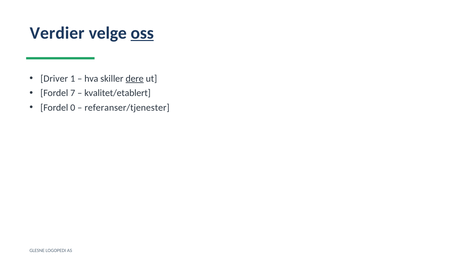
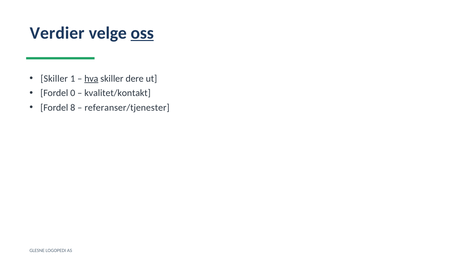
Driver: Driver -> Skiller (54, 79)
hva underline: none -> present (91, 79)
dere underline: present -> none (135, 79)
7: 7 -> 0 (73, 93)
kvalitet/etablert: kvalitet/etablert -> kvalitet/kontakt (118, 93)
0: 0 -> 8 (73, 108)
